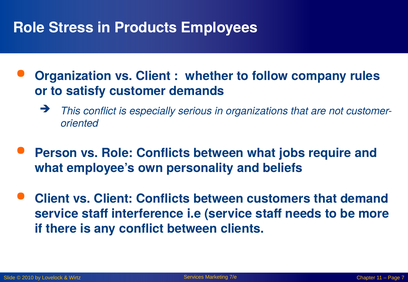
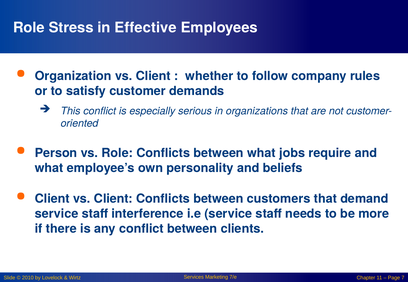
Products: Products -> Effective (146, 28)
